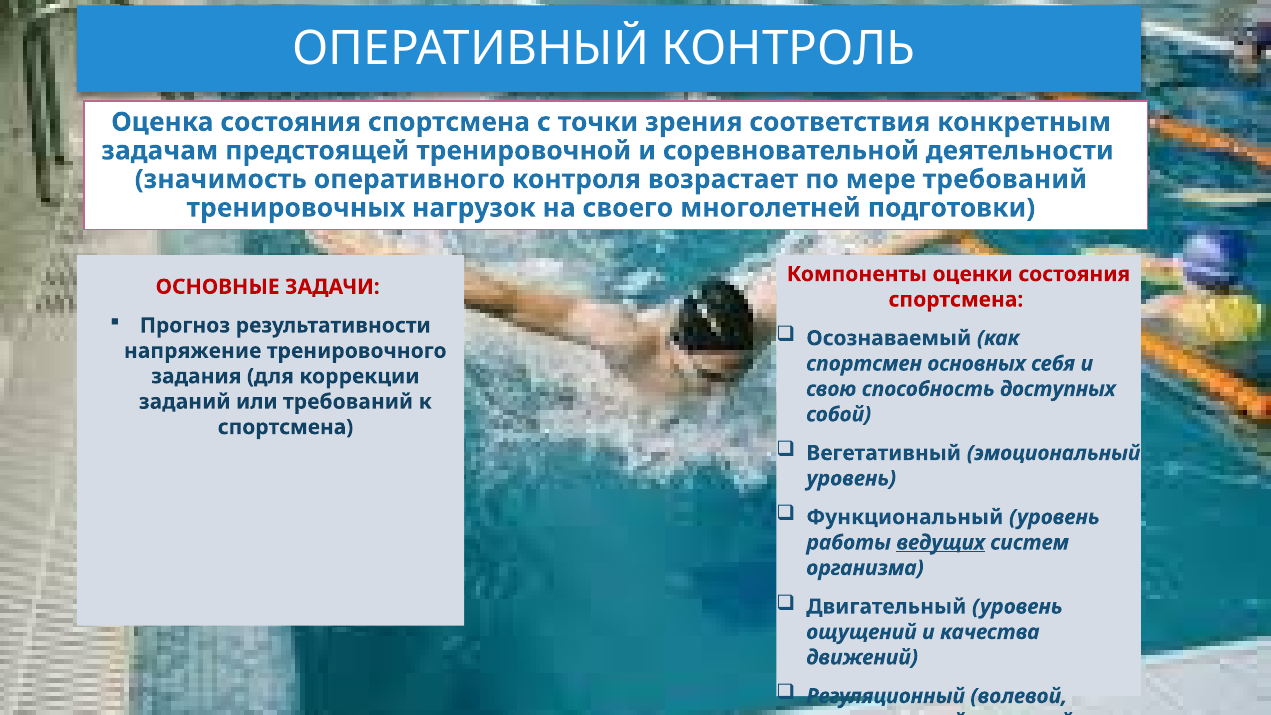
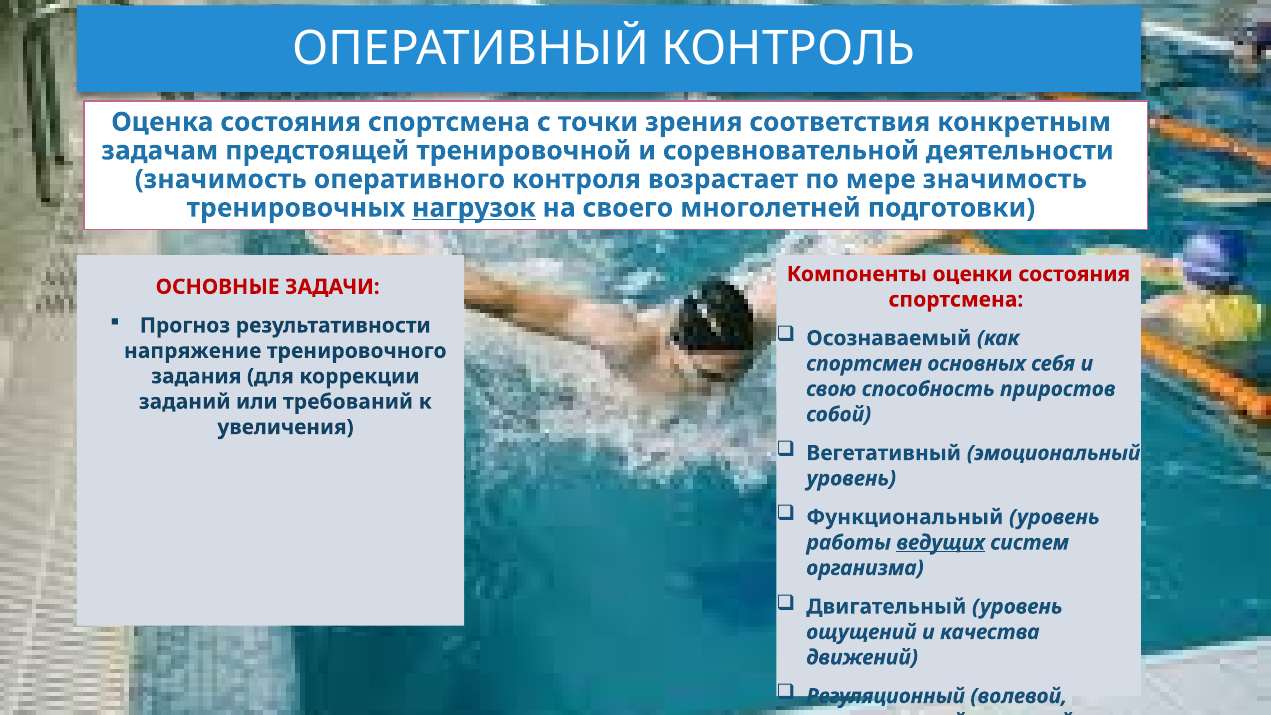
мере требований: требований -> значимость (1005, 179)
нагрузок underline: none -> present (474, 208)
доступных: доступных -> приростов (1058, 389)
спортсмена: спортсмена -> увеличения (286, 427)
